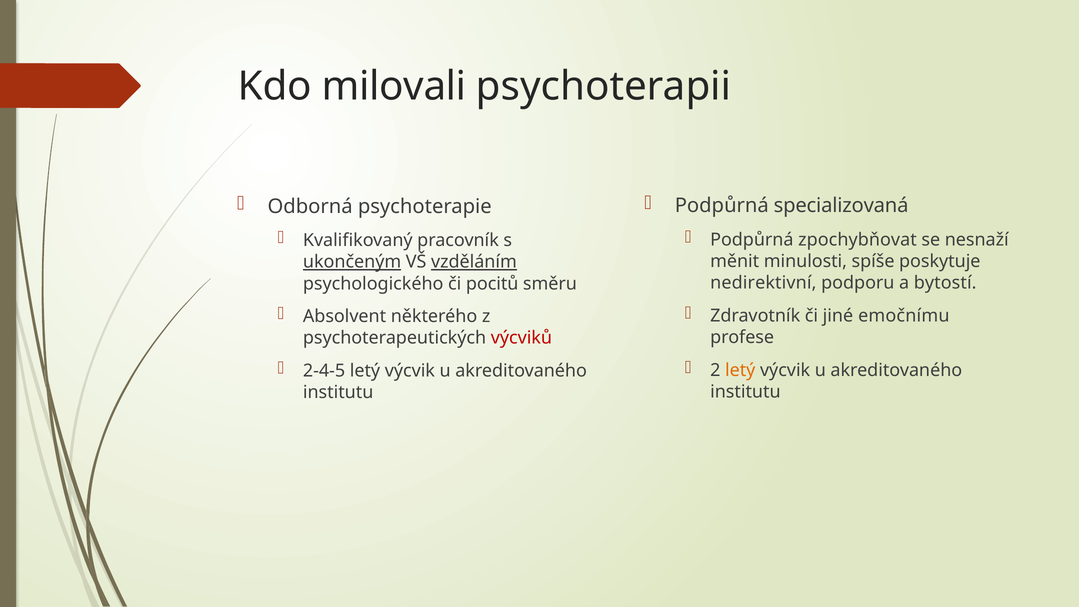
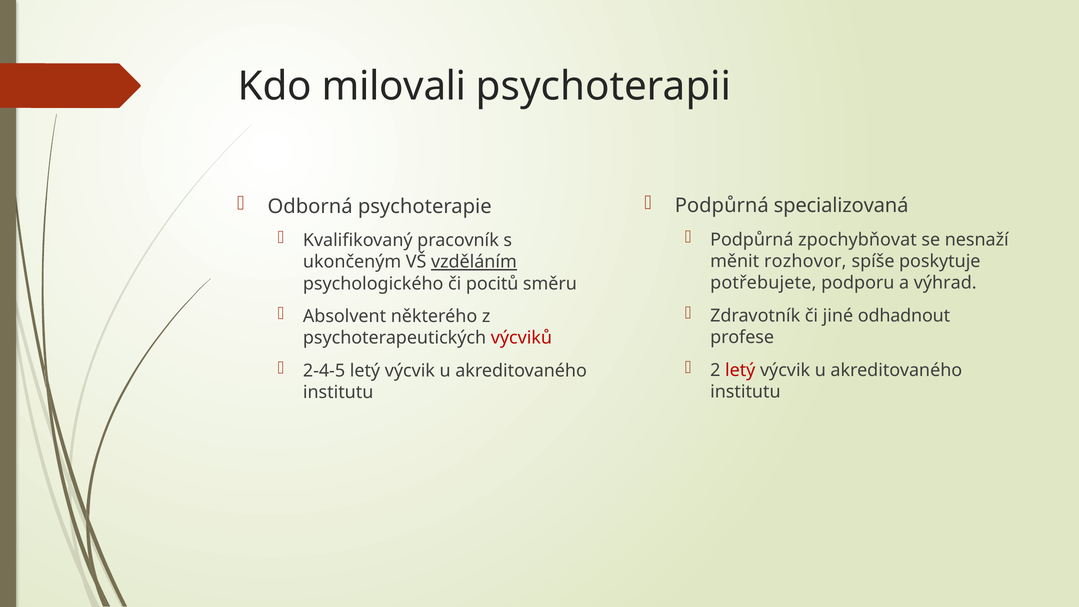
minulosti: minulosti -> rozhovor (805, 261)
ukončeným underline: present -> none (352, 262)
nedirektivní: nedirektivní -> potřebujete (763, 283)
bytostí: bytostí -> výhrad (945, 283)
emočnímu: emočnímu -> odhadnout (904, 316)
letý colour: orange -> red (740, 370)
